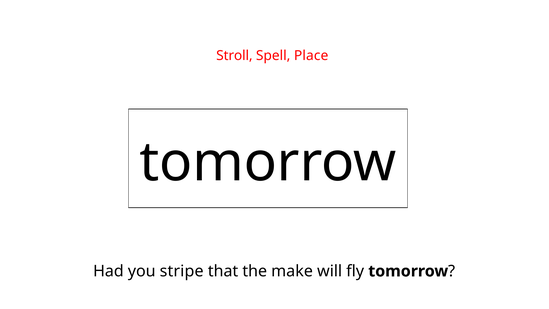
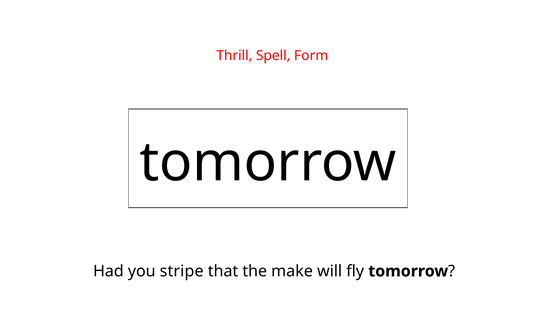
Stroll: Stroll -> Thrill (234, 56)
Place: Place -> Form (311, 56)
